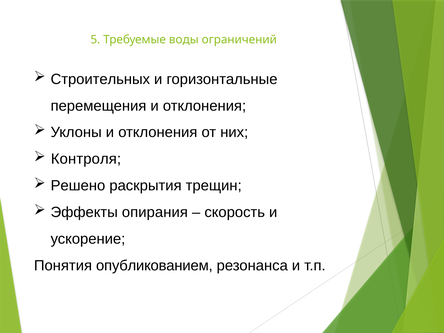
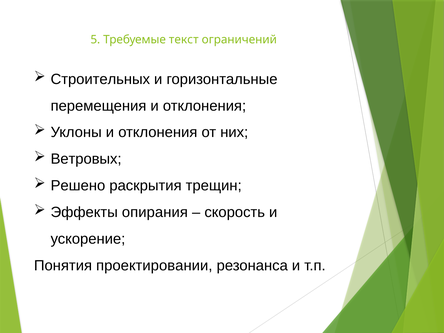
воды: воды -> текст (184, 40)
Контроля: Контроля -> Ветровых (86, 159)
опубликованием: опубликованием -> проектировании (154, 266)
